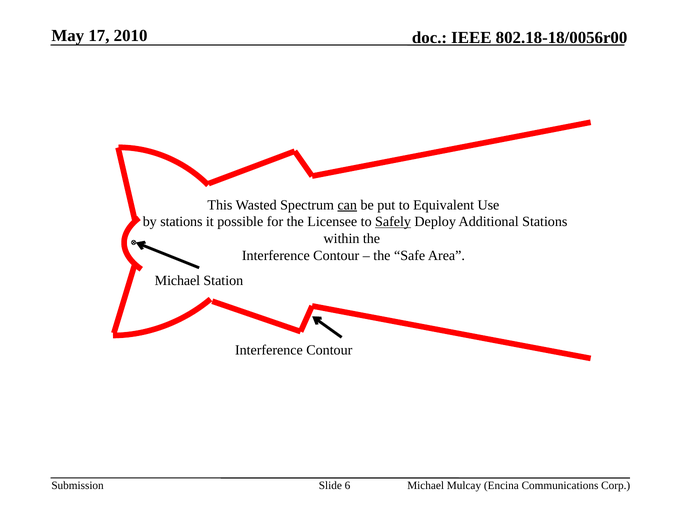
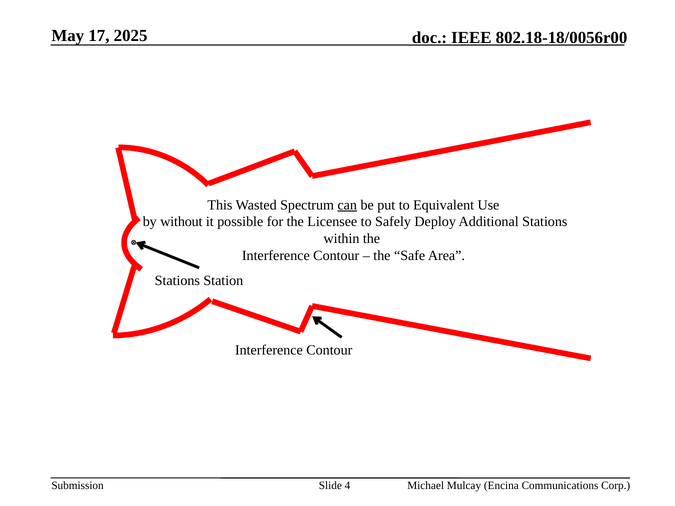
2010: 2010 -> 2025 (131, 36)
by stations: stations -> without (181, 222)
Safely underline: present -> none (393, 222)
Michael: Michael -> Stations (177, 281)
6: 6 -> 4 (348, 486)
